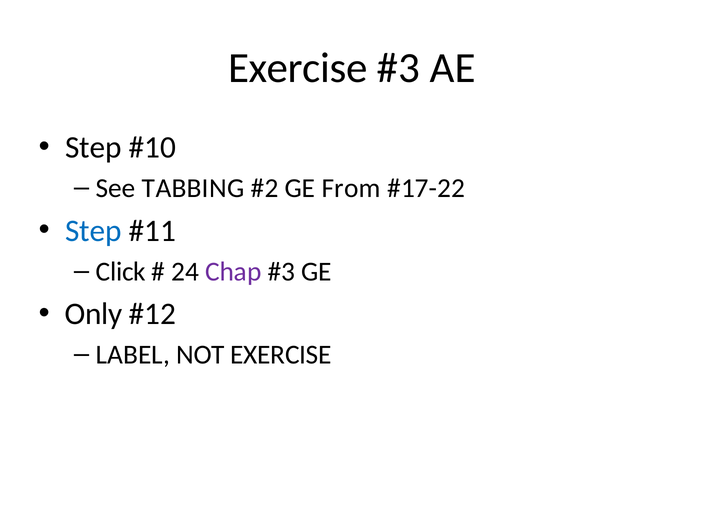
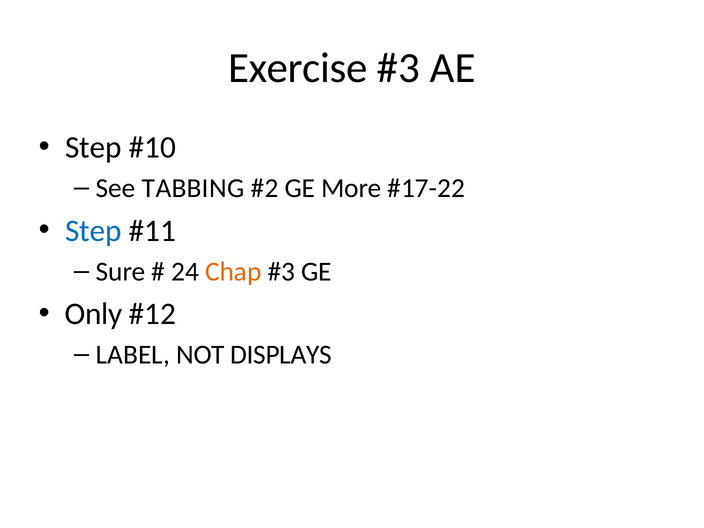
From: From -> More (351, 188)
Click: Click -> Sure (121, 272)
Chap colour: purple -> orange (233, 272)
NOT EXERCISE: EXERCISE -> DISPLAYS (281, 355)
